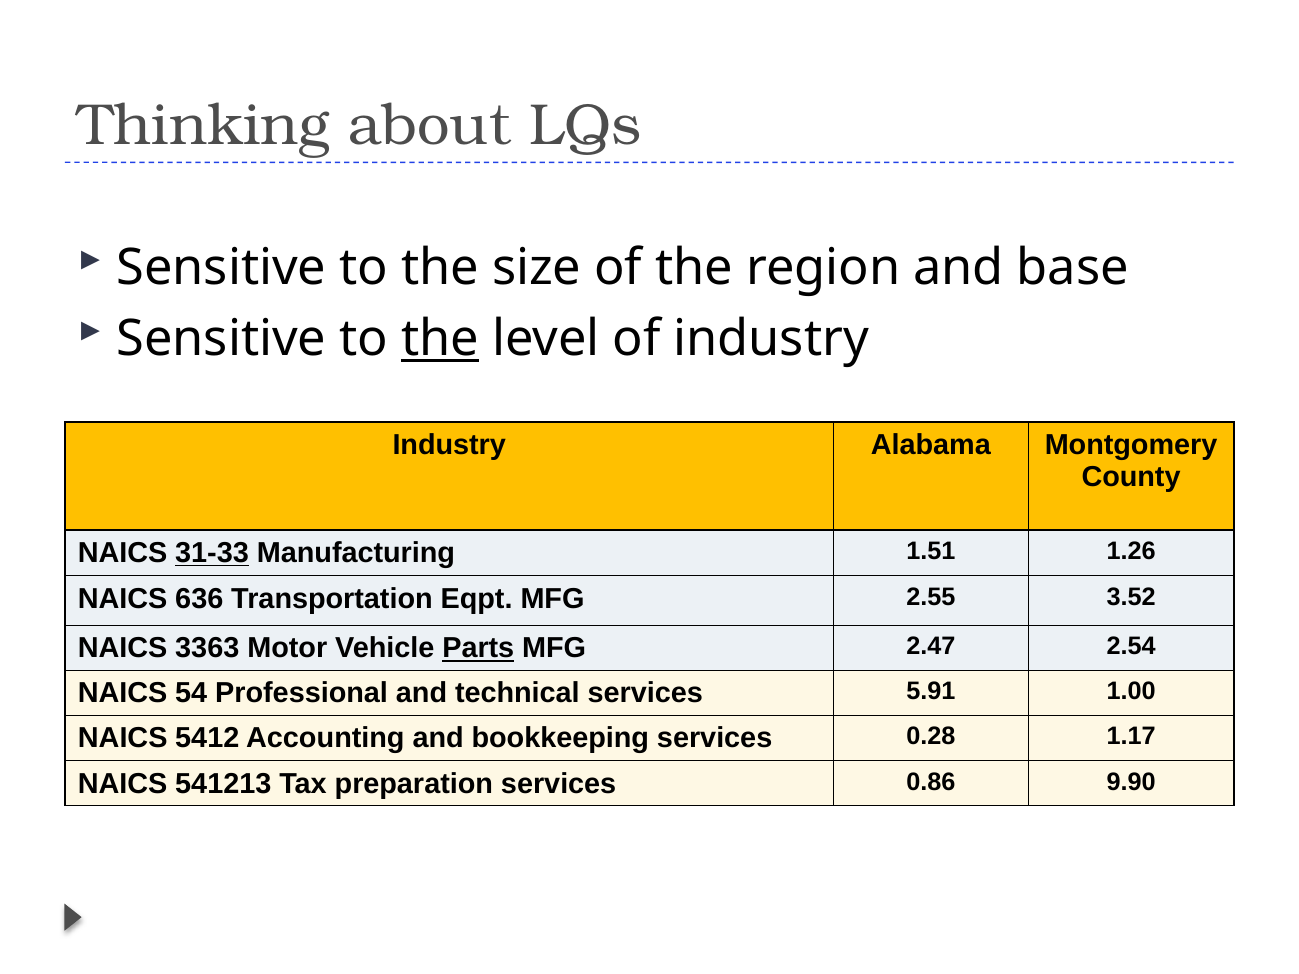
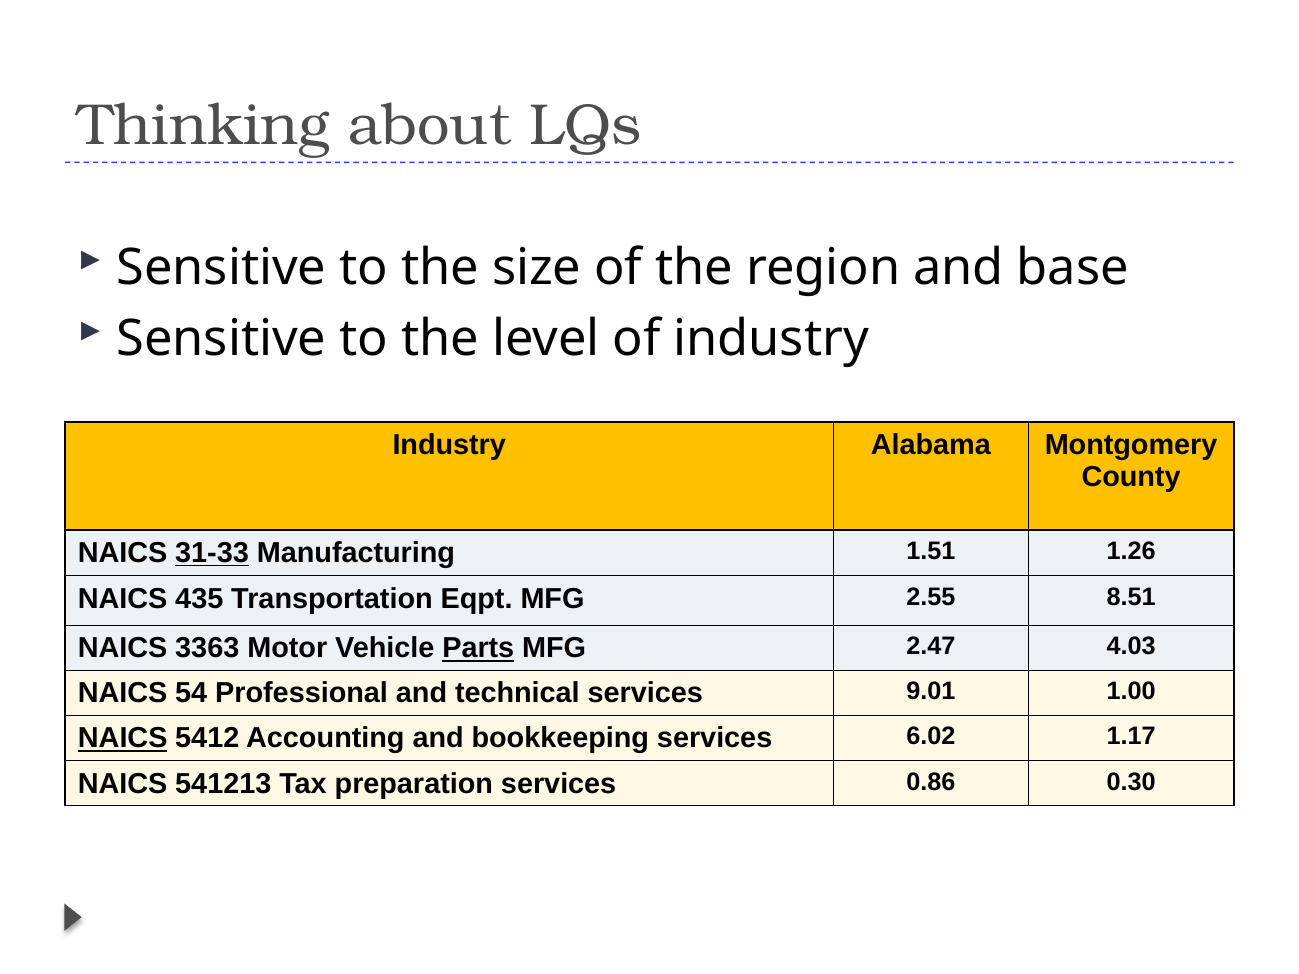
the underline: present -> none (440, 339)
636: 636 -> 435 (199, 599)
3.52: 3.52 -> 8.51 (1131, 597)
2.54: 2.54 -> 4.03 (1131, 647)
5.91: 5.91 -> 9.01 (931, 692)
NAICS underline: none -> present (123, 739)
0.28: 0.28 -> 6.02 (931, 737)
9.90: 9.90 -> 0.30 (1131, 782)
